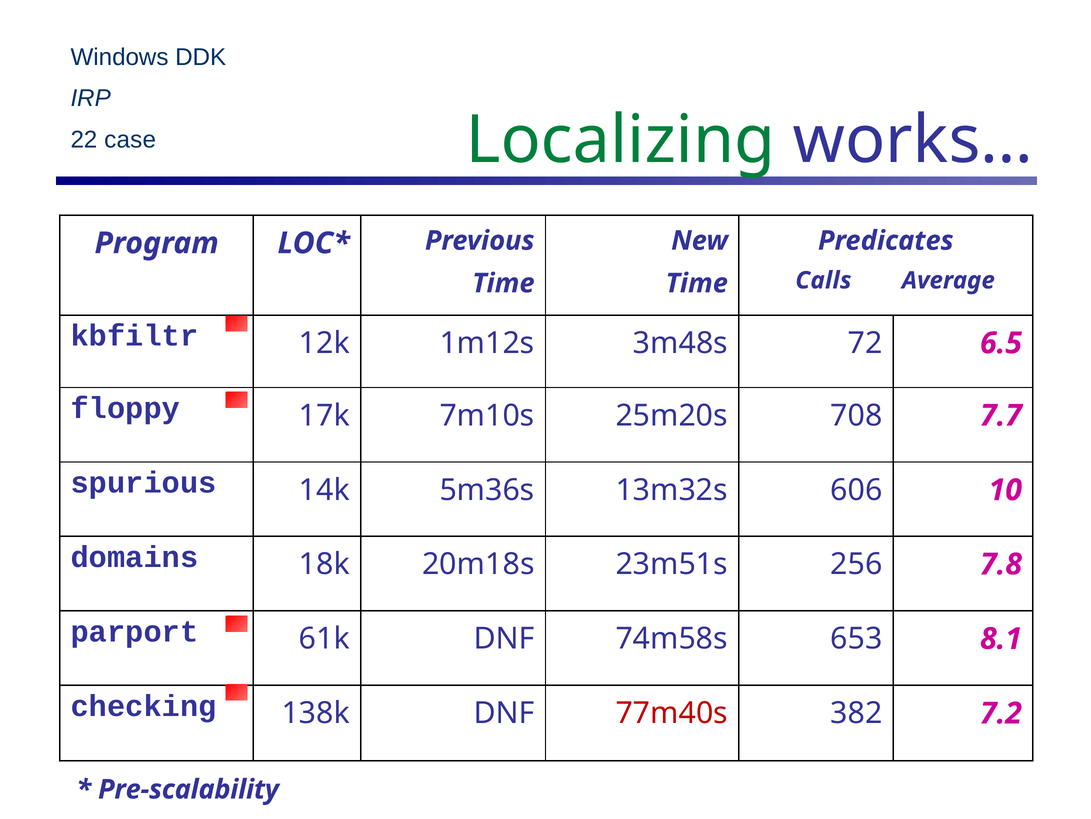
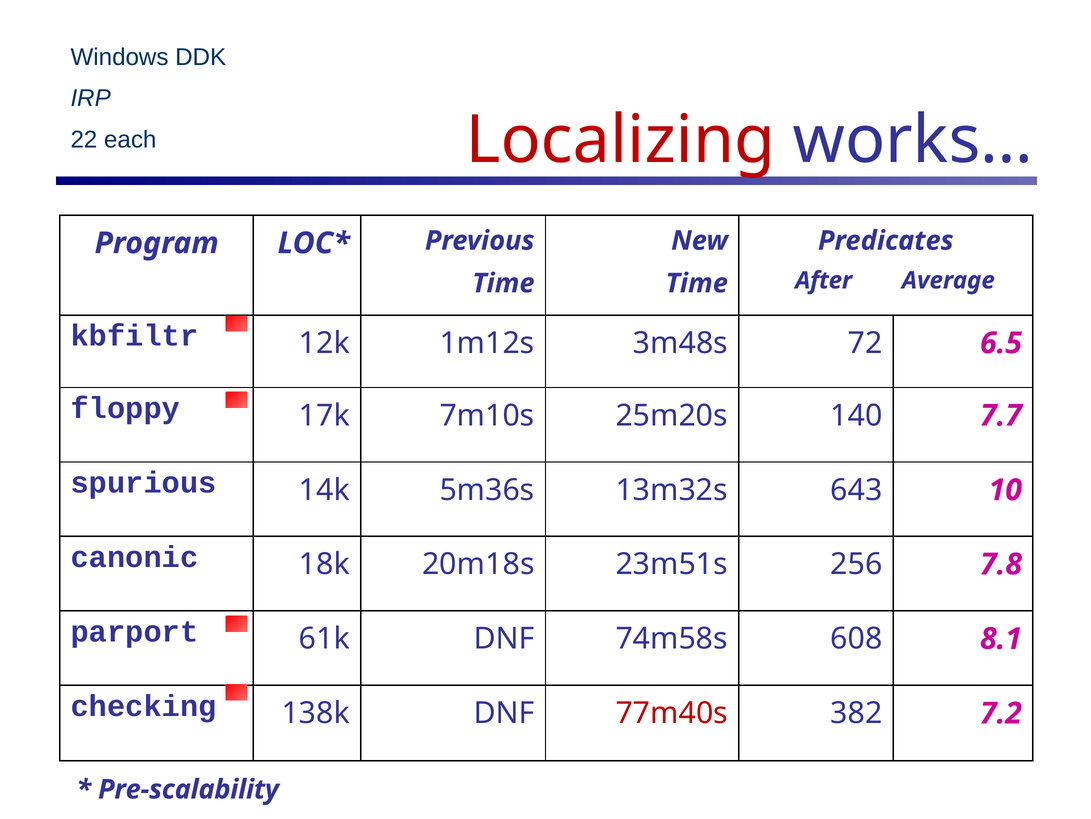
Localizing colour: green -> red (621, 140)
case: case -> each (130, 139)
Calls: Calls -> After (824, 280)
708: 708 -> 140 (856, 415)
606: 606 -> 643 (856, 490)
domains: domains -> canonic (135, 557)
653: 653 -> 608 (856, 638)
